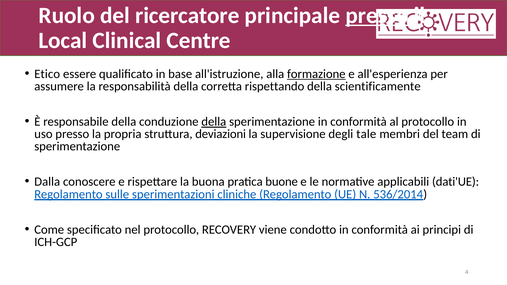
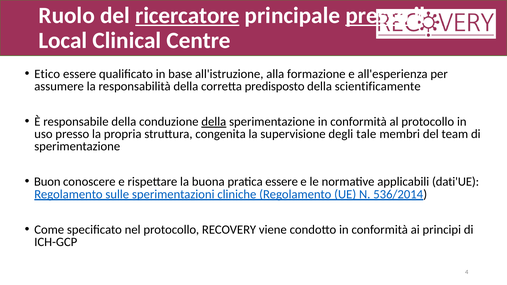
ricercatore underline: none -> present (187, 15)
formazione underline: present -> none (316, 74)
rispettando: rispettando -> predisposto (275, 86)
deviazioni: deviazioni -> congenita (221, 134)
Dalla: Dalla -> Buon (47, 182)
pratica buone: buone -> essere (282, 182)
